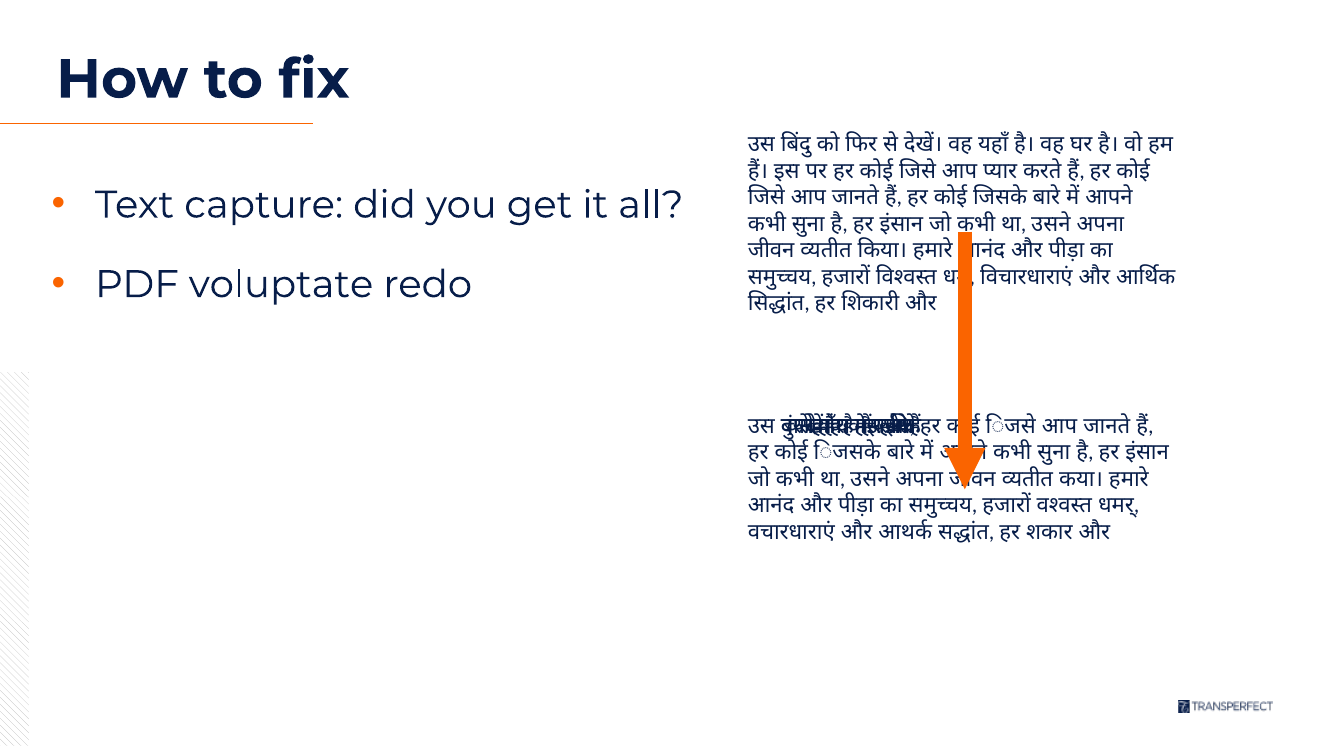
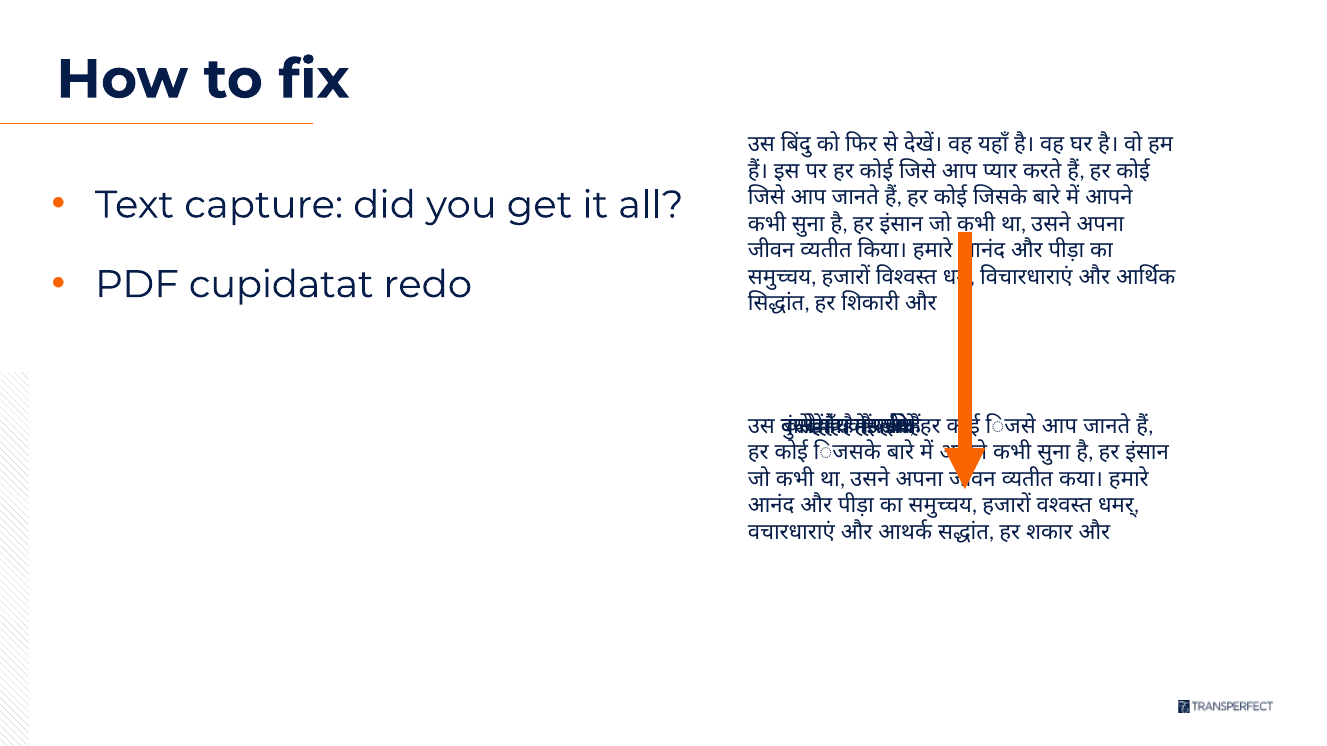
voluptate: voluptate -> cupidatat (281, 285)
